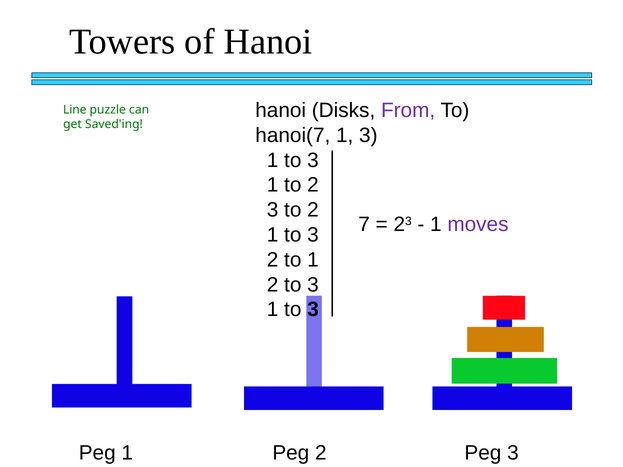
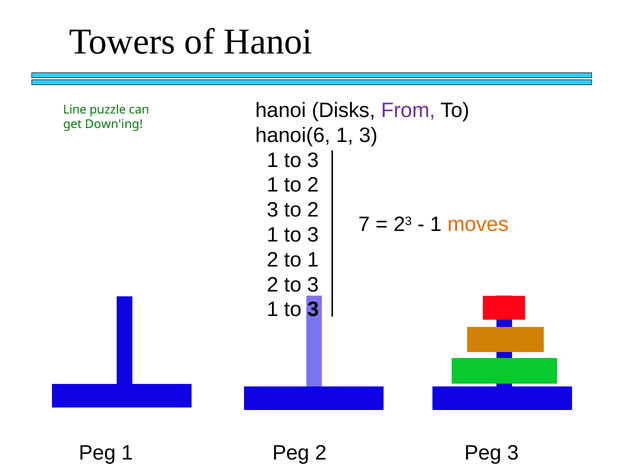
Saved'ing: Saved'ing -> Down'ing (114, 124)
hanoi(7: hanoi(7 -> hanoi(6 (293, 135)
moves colour: purple -> orange (478, 225)
